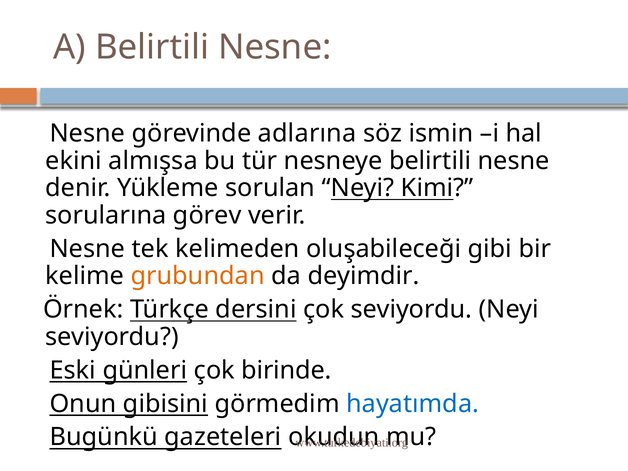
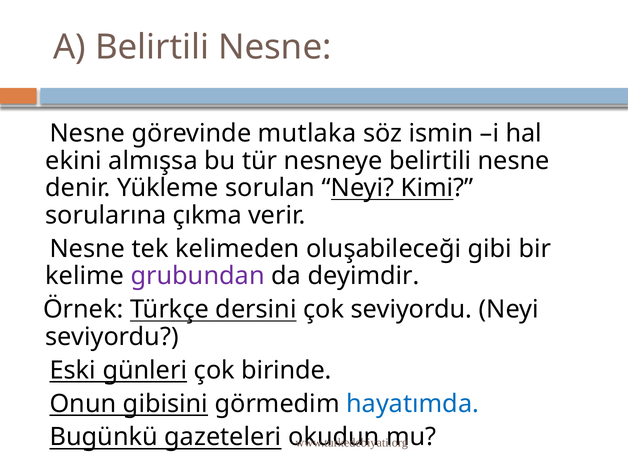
adlarına: adlarına -> mutlaka (307, 133)
görev: görev -> çıkma (207, 215)
grubundan colour: orange -> purple (198, 276)
